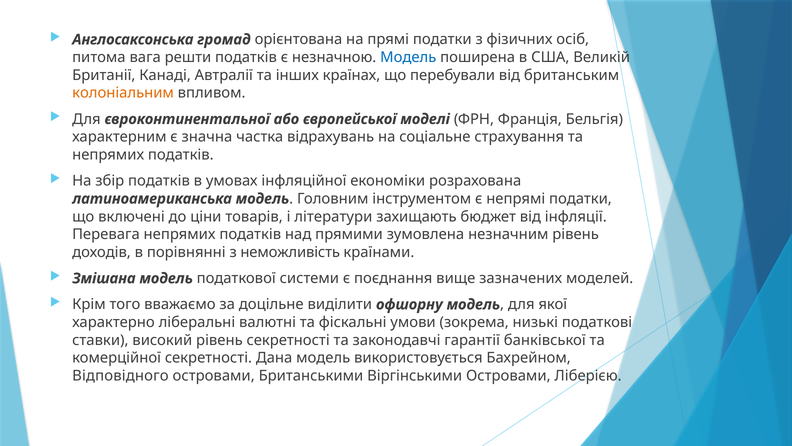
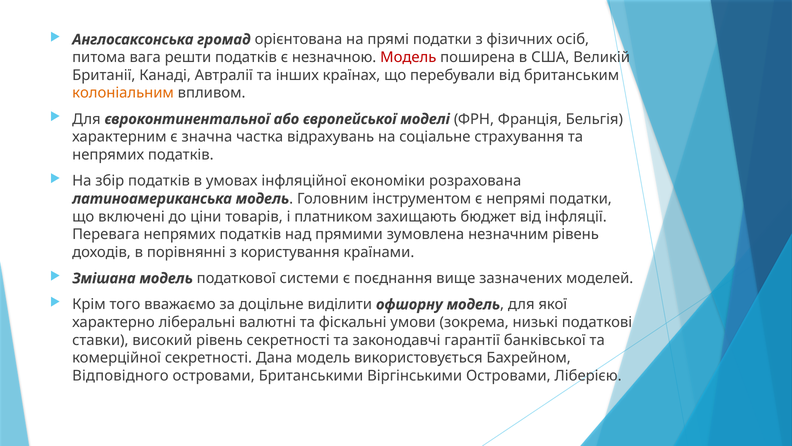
Модель colour: blue -> red (408, 57)
літератури: літератури -> платником (333, 216)
неможливість: неможливість -> користування (290, 252)
